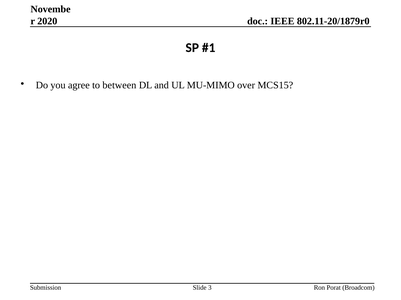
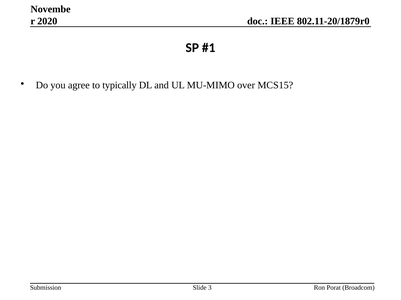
between: between -> typically (119, 86)
